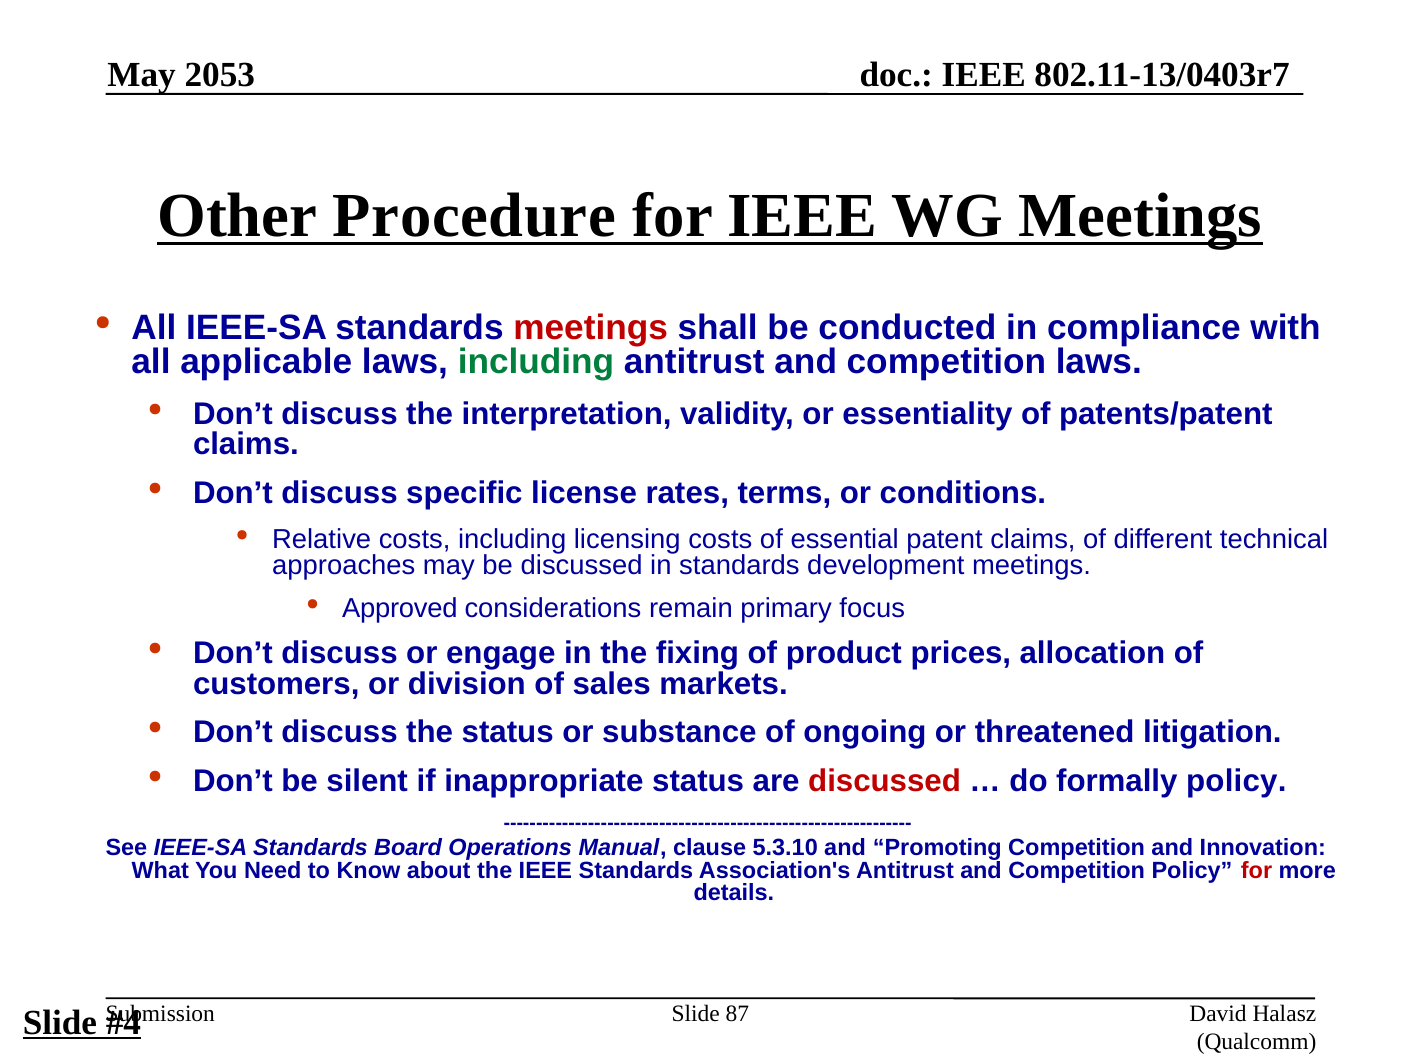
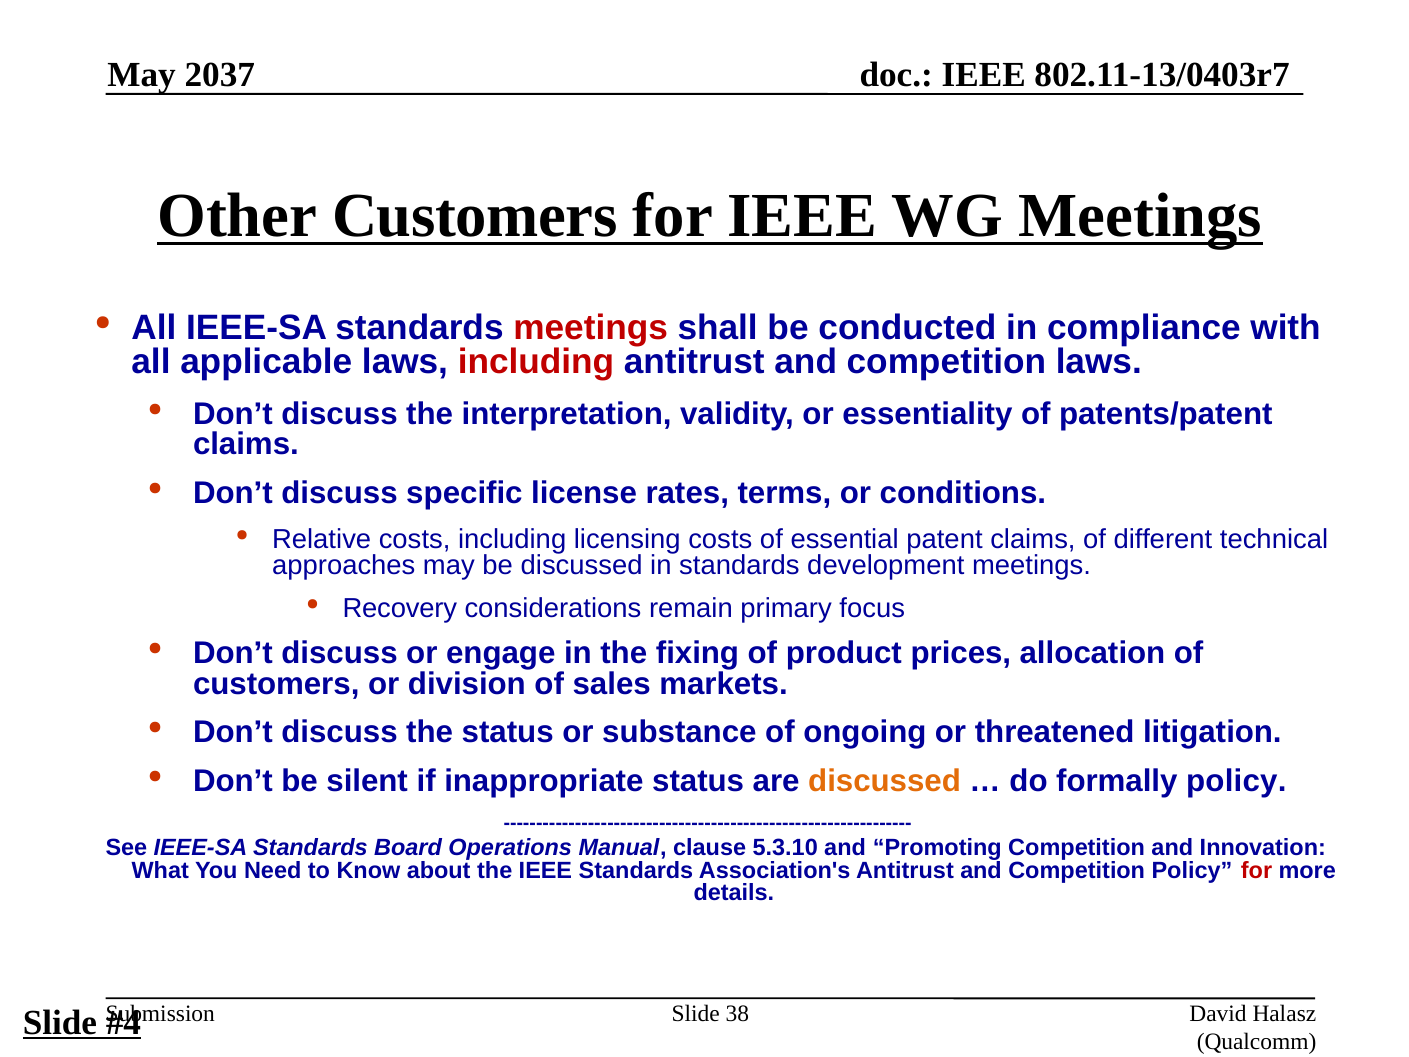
2053: 2053 -> 2037 (220, 75)
Other Procedure: Procedure -> Customers (475, 216)
including colour: green -> red (536, 361)
Approved: Approved -> Recovery (400, 608)
discussed colour: red -> orange (885, 781)
87: 87 -> 38 (737, 1014)
